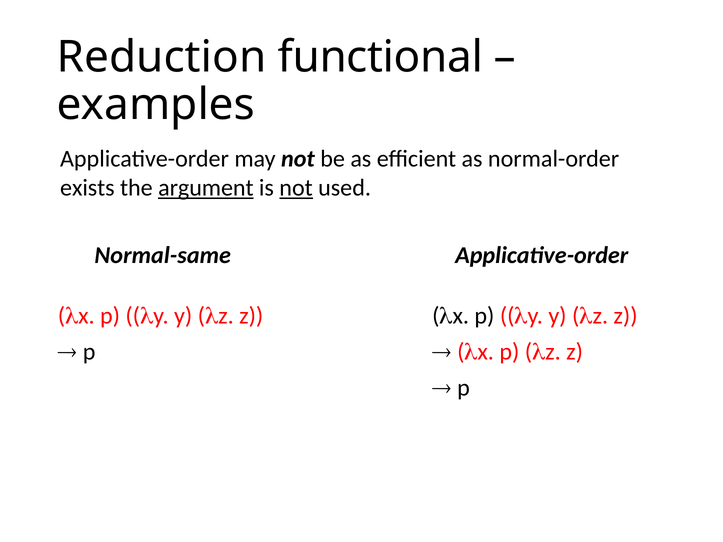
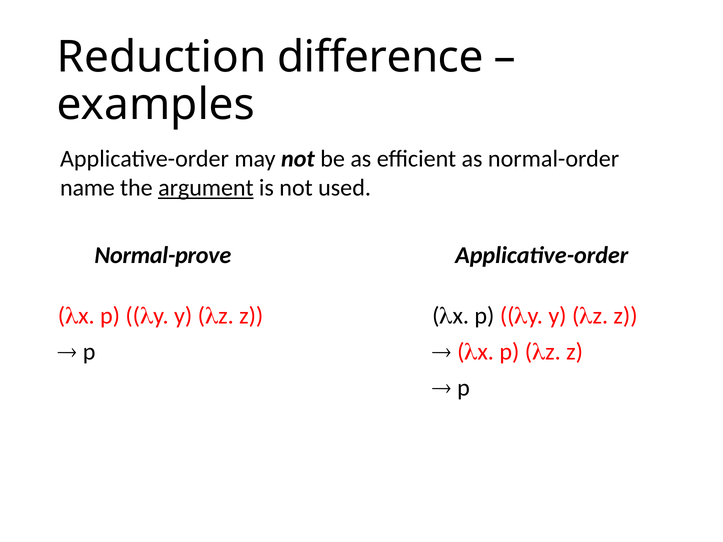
functional: functional -> difference (380, 57)
exists: exists -> name (87, 188)
not underline: present -> none (296, 188)
Normal-same: Normal-same -> Normal-prove (163, 255)
